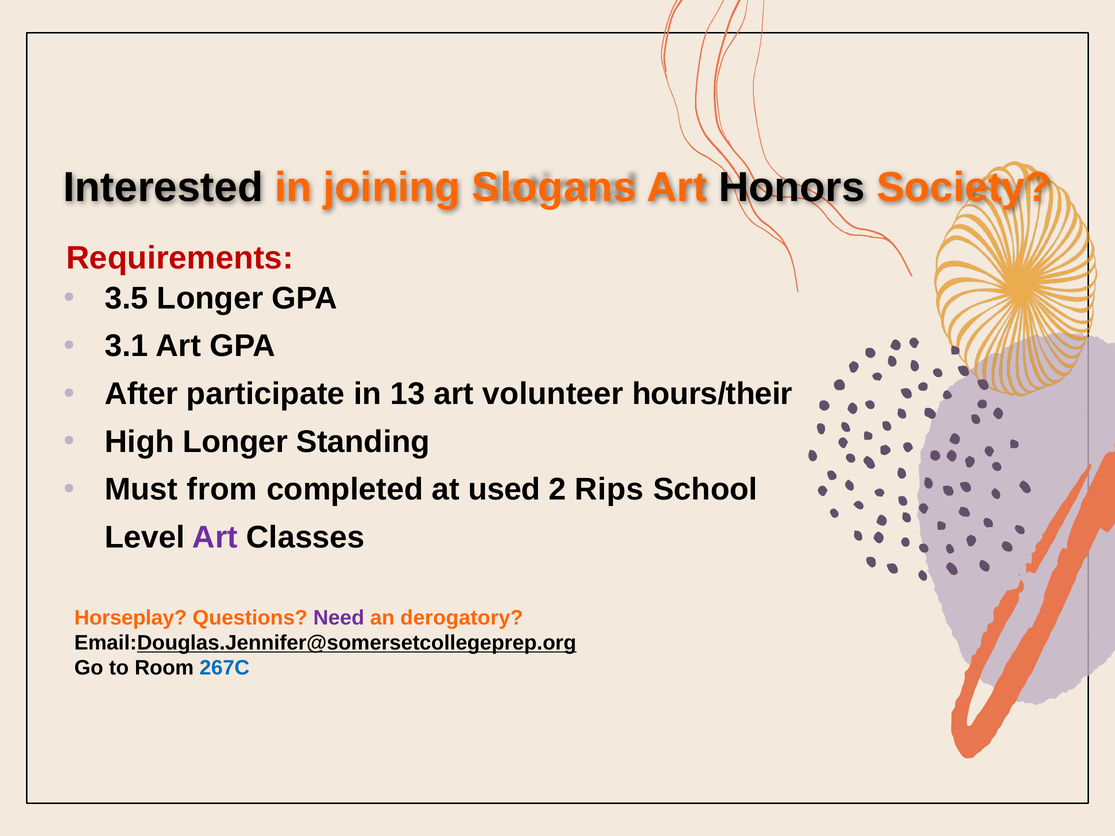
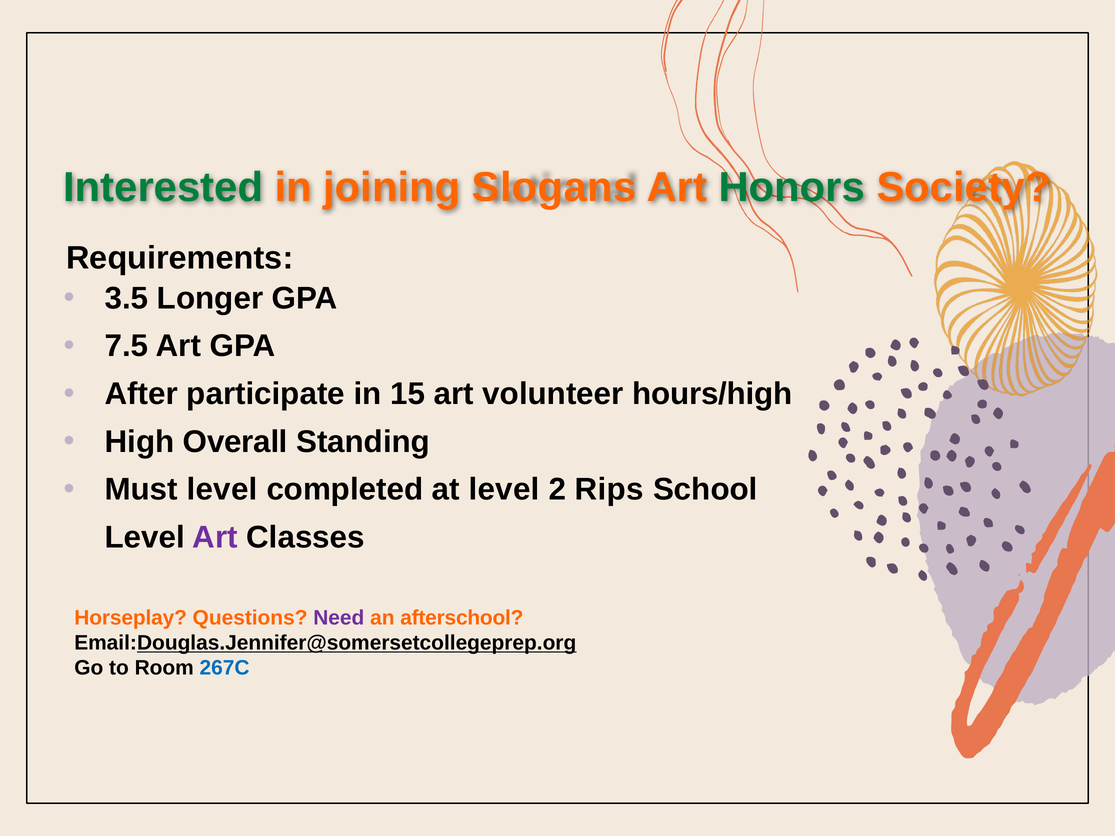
Interested colour: black -> green (163, 187)
Honors colour: black -> green (792, 187)
Requirements colour: red -> black (180, 258)
3.1: 3.1 -> 7.5 (127, 346)
13: 13 -> 15 (408, 394)
hours/their: hours/their -> hours/high (712, 394)
High Longer: Longer -> Overall (235, 442)
Must from: from -> level (222, 490)
at used: used -> level (504, 490)
derogatory: derogatory -> afterschool (462, 618)
